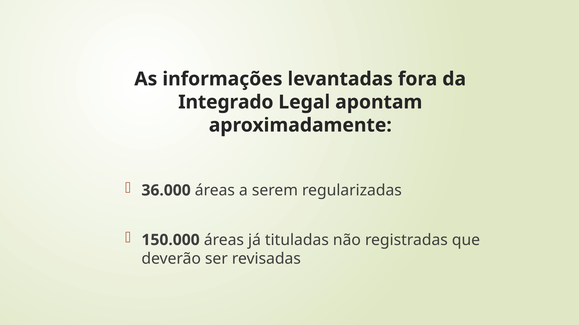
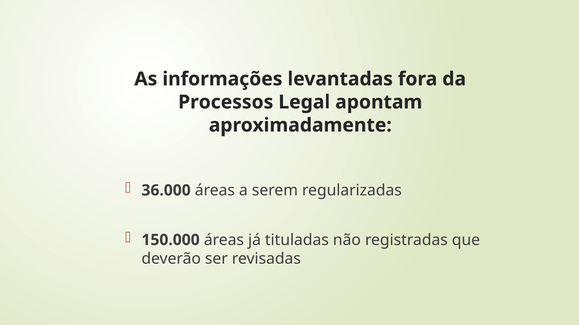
Integrado: Integrado -> Processos (226, 102)
